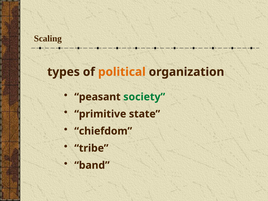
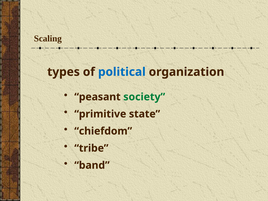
political colour: orange -> blue (122, 72)
